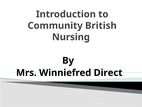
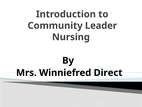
British: British -> Leader (101, 26)
